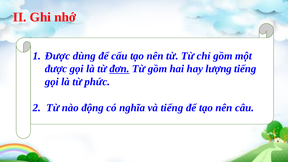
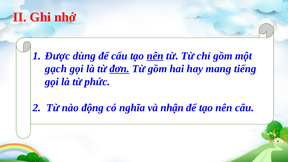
nên underline: none -> present (155, 56)
được: được -> gạch (56, 69)
lượng: lượng -> mang (219, 69)
và tiếng: tiếng -> nhận (172, 108)
